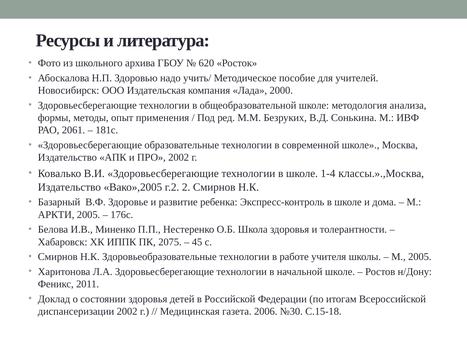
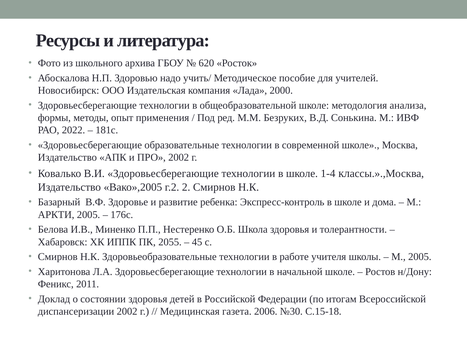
2061: 2061 -> 2022 (73, 130)
2075: 2075 -> 2055 (170, 241)
